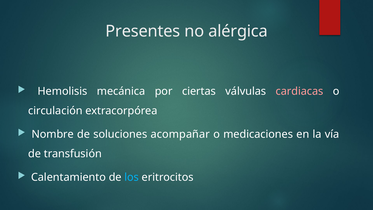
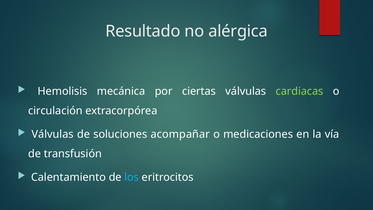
Presentes: Presentes -> Resultado (143, 31)
cardiacas colour: pink -> light green (299, 91)
Nombre: Nombre -> Válvulas (53, 134)
